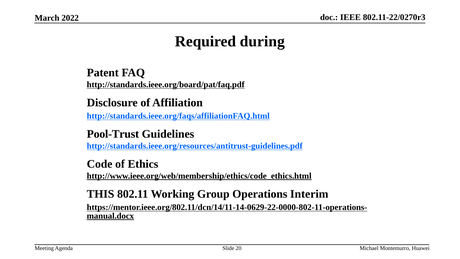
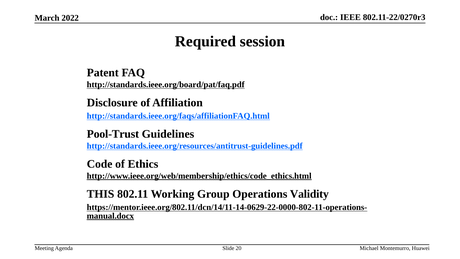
during: during -> session (262, 41)
Interim: Interim -> Validity (309, 194)
